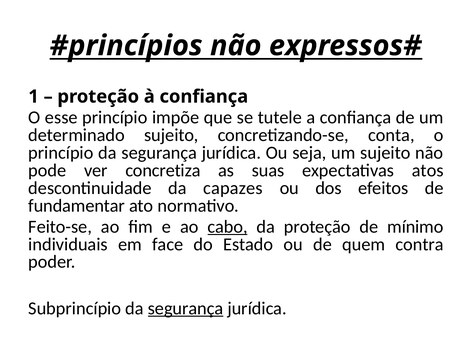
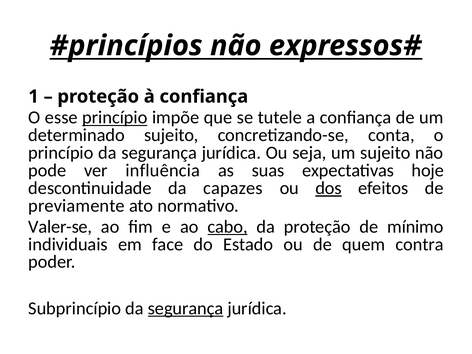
princípio underline: none -> present (115, 118)
concretiza: concretiza -> influência (163, 170)
atos: atos -> hoje (428, 170)
dos underline: none -> present (329, 188)
fundamentar: fundamentar -> previamente (77, 206)
Feito-se: Feito-se -> Valer-se (60, 227)
